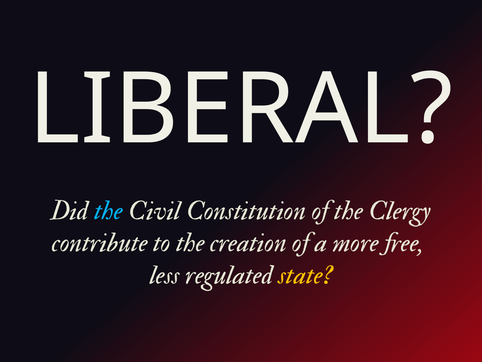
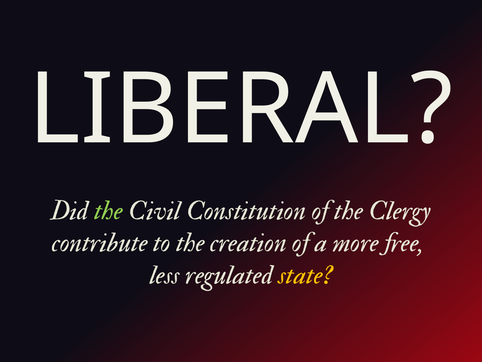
the colour: light blue -> light green (108, 210)
